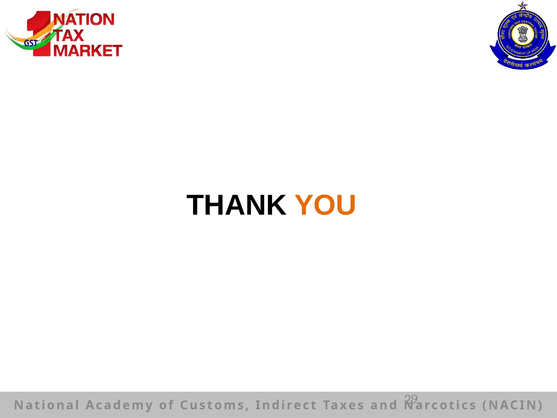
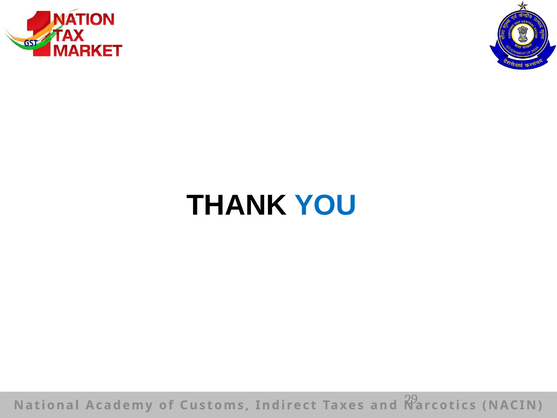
YOU colour: orange -> blue (326, 205)
